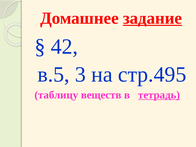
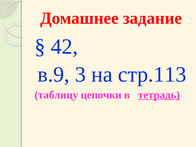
задание underline: present -> none (152, 18)
в.5: в.5 -> в.9 (53, 74)
стр.495: стр.495 -> стр.113 (152, 74)
веществ: веществ -> цепочки (101, 95)
